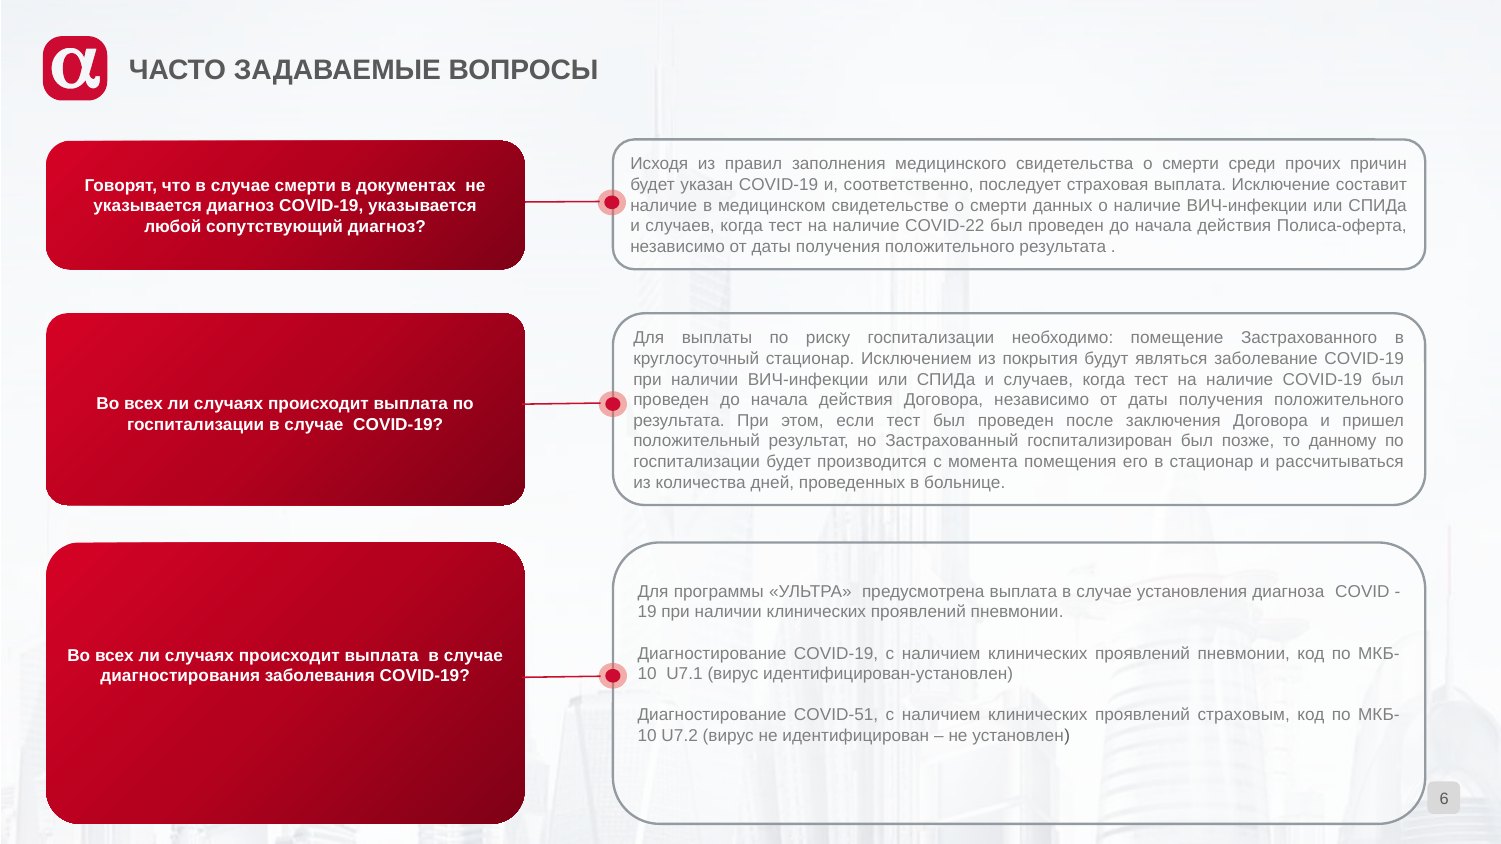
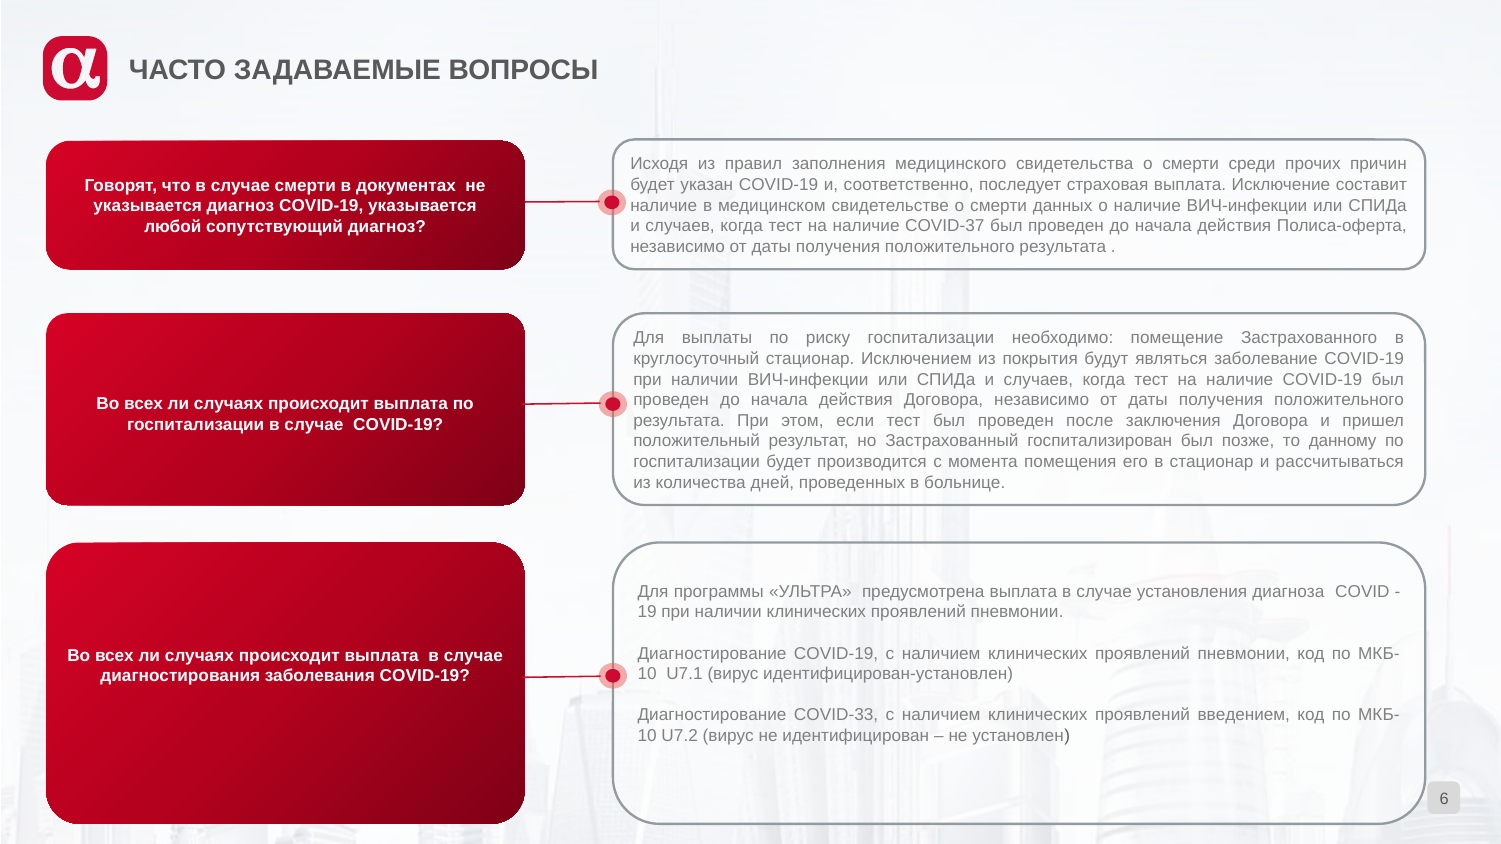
COVID-22: COVID-22 -> COVID-37 (945, 226)
COVID-51: COVID-51 -> COVID-33 (836, 716)
страховым: страховым -> введением (1244, 716)
